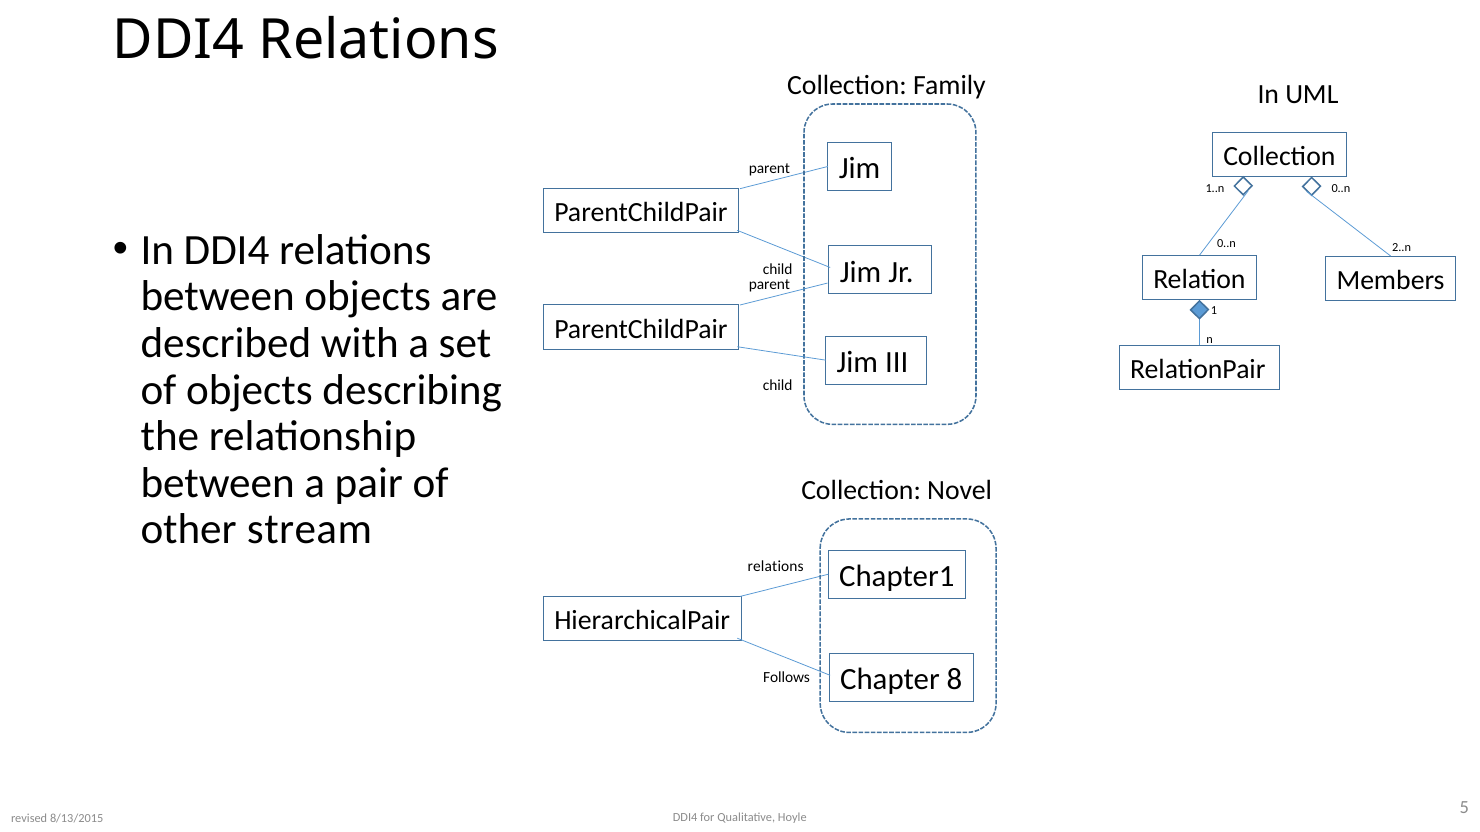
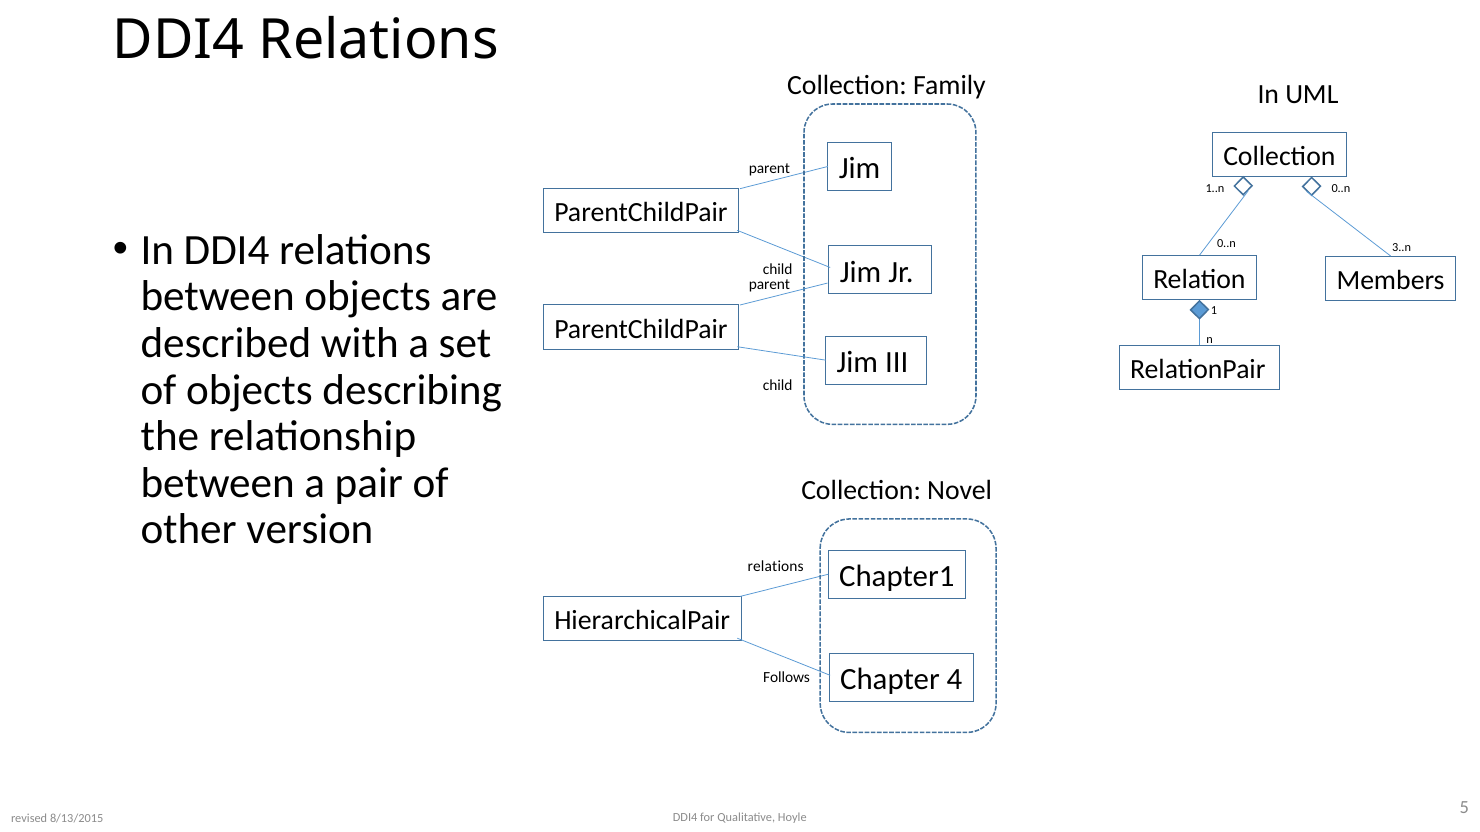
2..n: 2..n -> 3..n (1402, 247)
stream: stream -> version (310, 530)
8: 8 -> 4 (954, 680)
